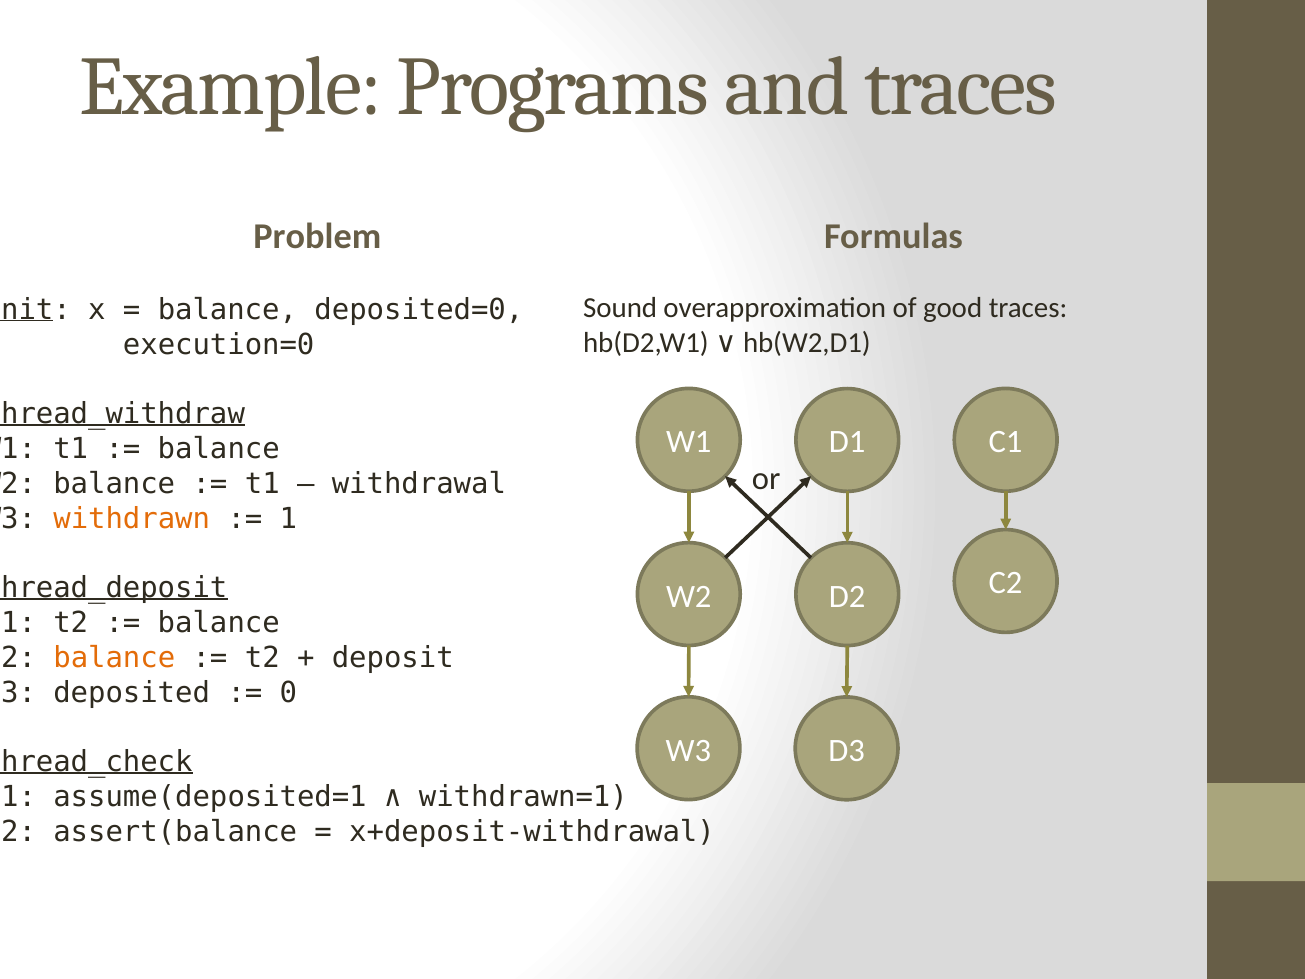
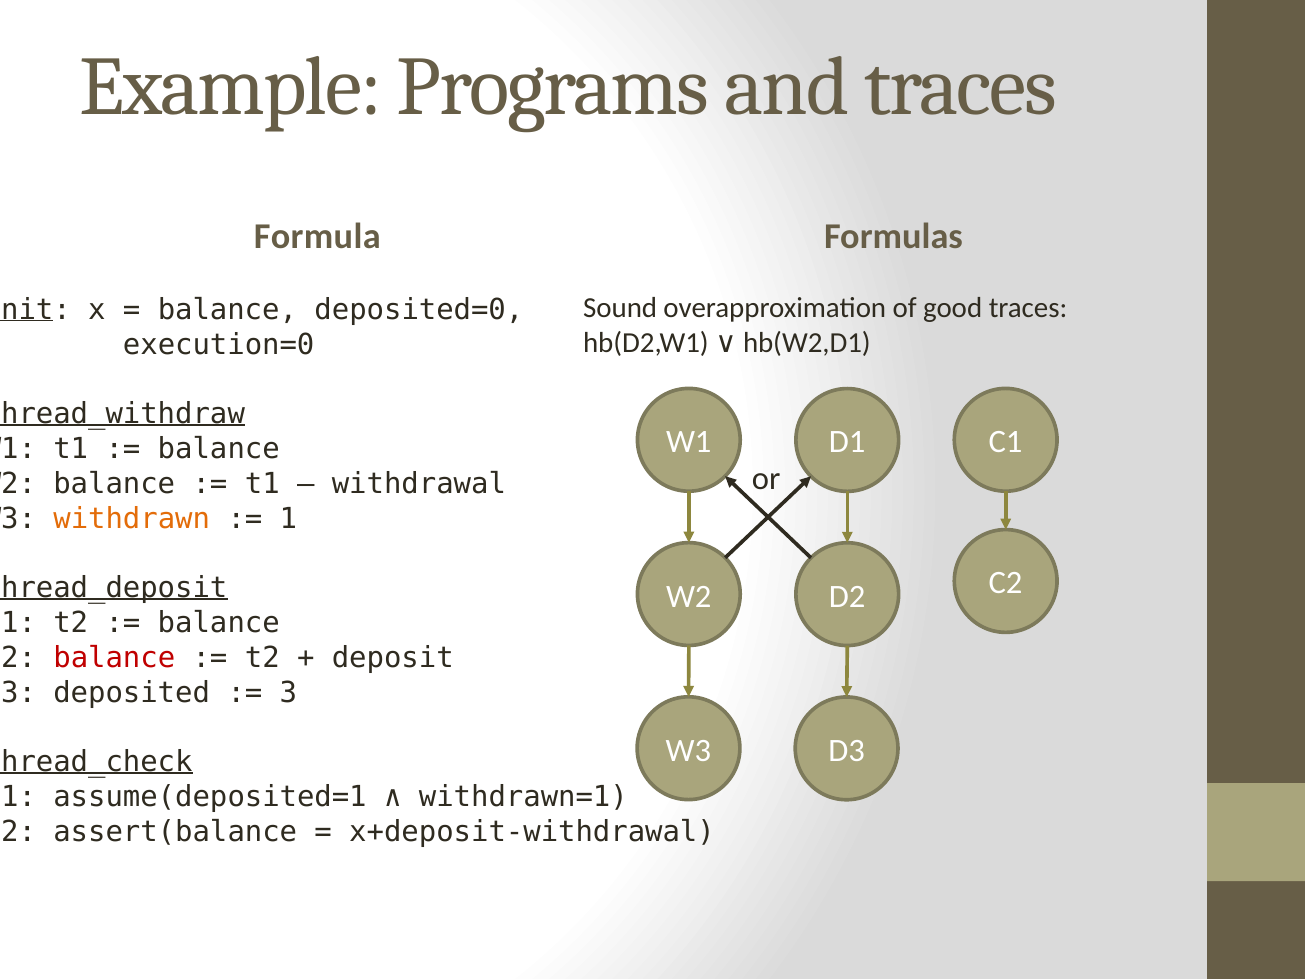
Problem: Problem -> Formula (317, 236)
balance colour: orange -> red (114, 657)
0: 0 -> 3 (288, 692)
